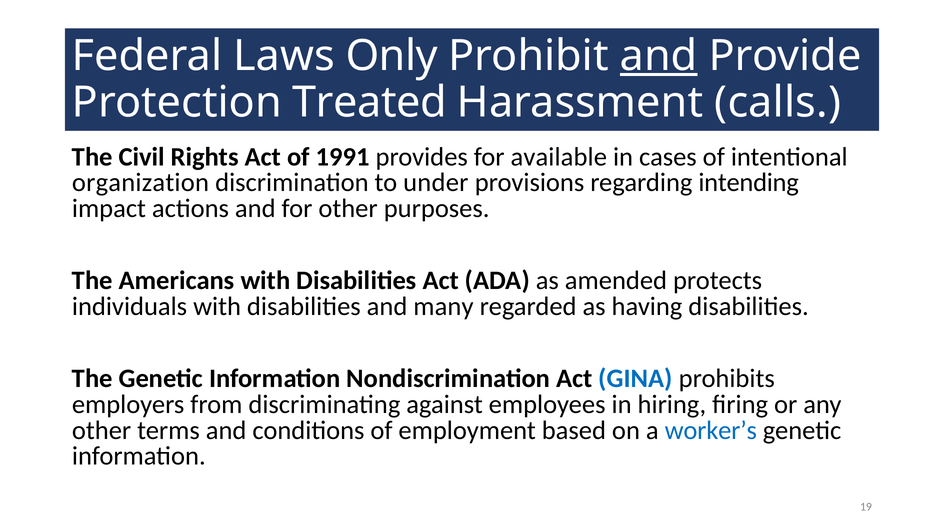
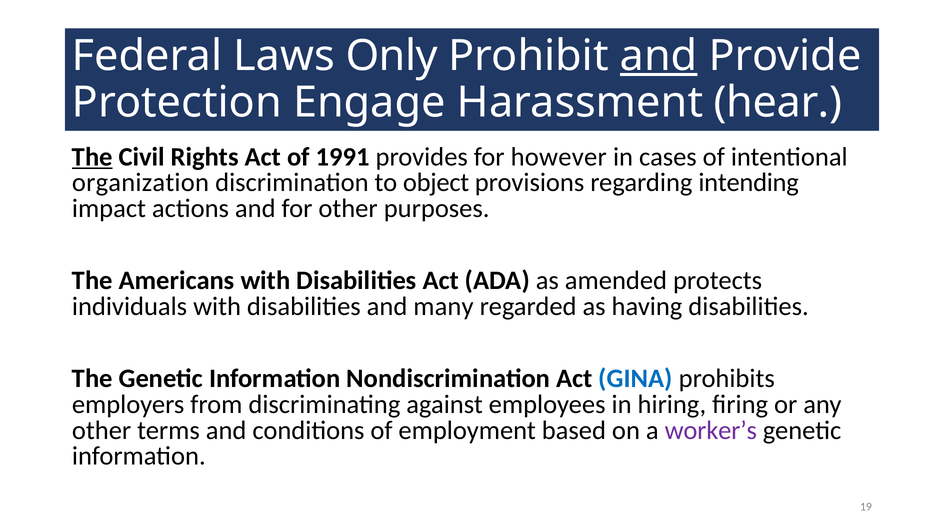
Treated: Treated -> Engage (369, 103)
calls: calls -> hear (778, 103)
The underline: none -> present (92, 157)
available: available -> however (559, 157)
under: under -> object (436, 183)
worker’s colour: blue -> purple (711, 430)
